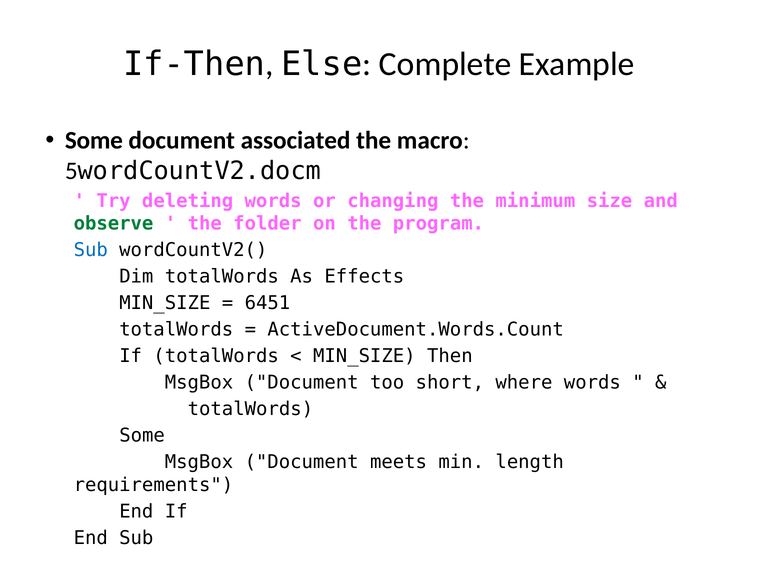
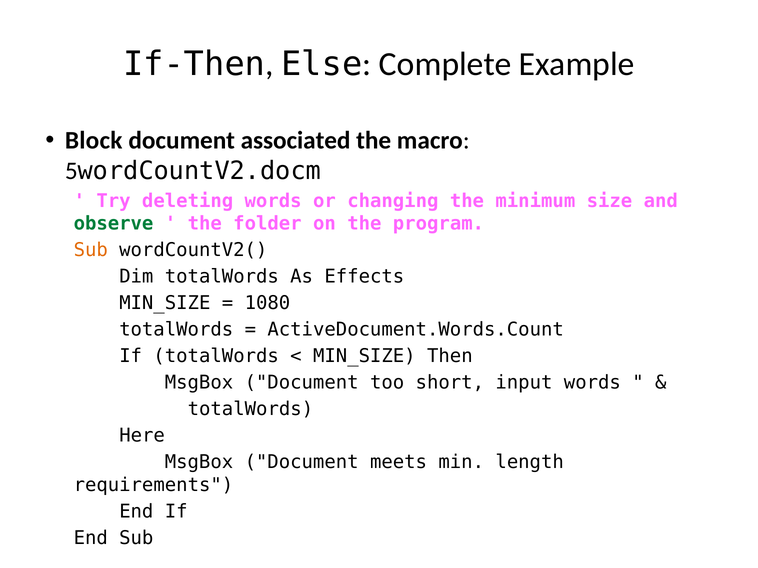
Some: Some -> Block (94, 141)
Sub colour: blue -> orange (91, 250)
6451: 6451 -> 1080 (267, 303)
where: where -> input (524, 383)
Some: Some -> Here (142, 436)
